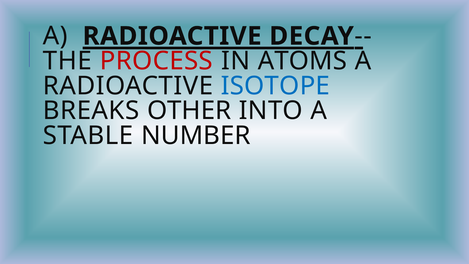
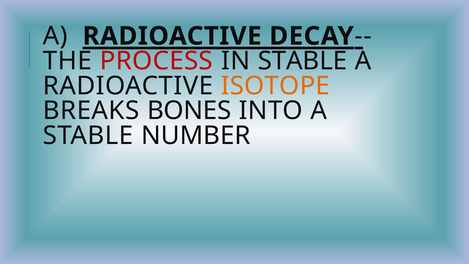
IN ATOMS: ATOMS -> STABLE (303, 61)
ISOTOPE colour: blue -> orange (275, 86)
OTHER: OTHER -> BONES (189, 111)
